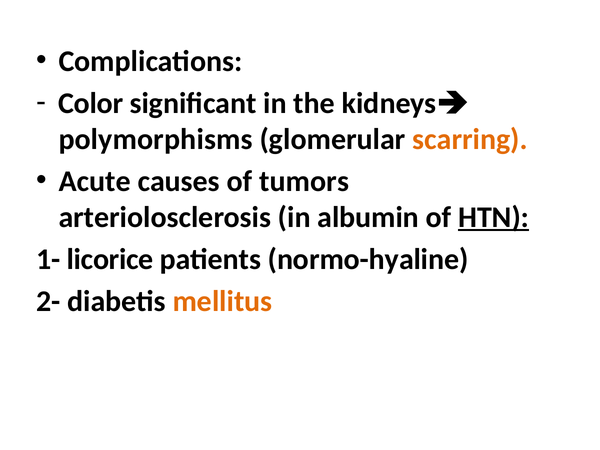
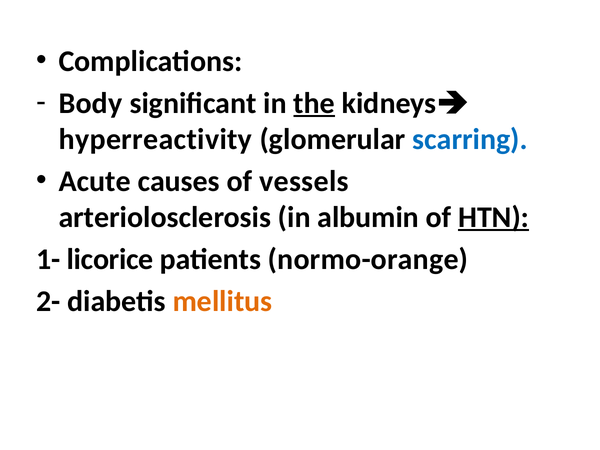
Color: Color -> Body (91, 103)
the underline: none -> present (314, 103)
polymorphisms: polymorphisms -> hyperreactivity (155, 139)
scarring colour: orange -> blue (470, 139)
tumors: tumors -> vessels (304, 181)
normo-hyaline: normo-hyaline -> normo-orange (368, 259)
